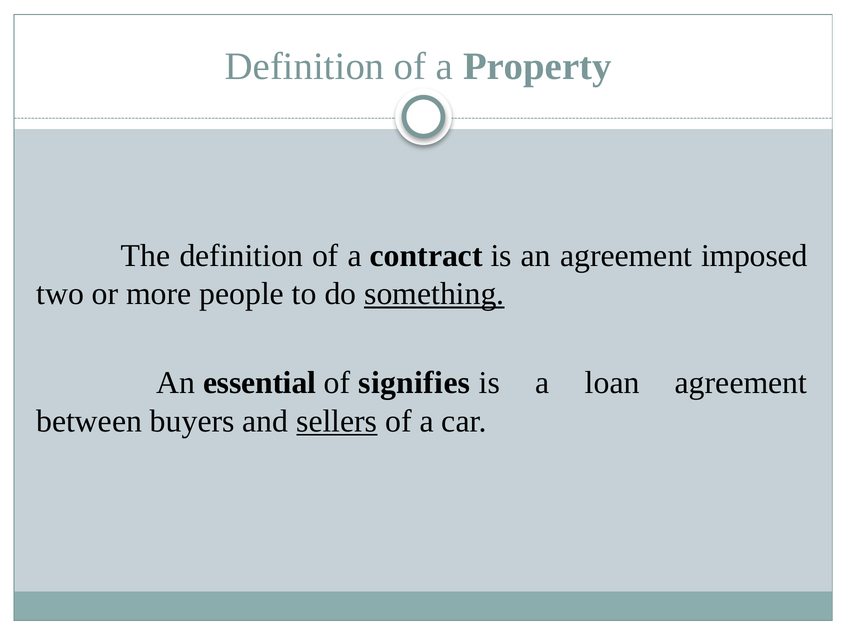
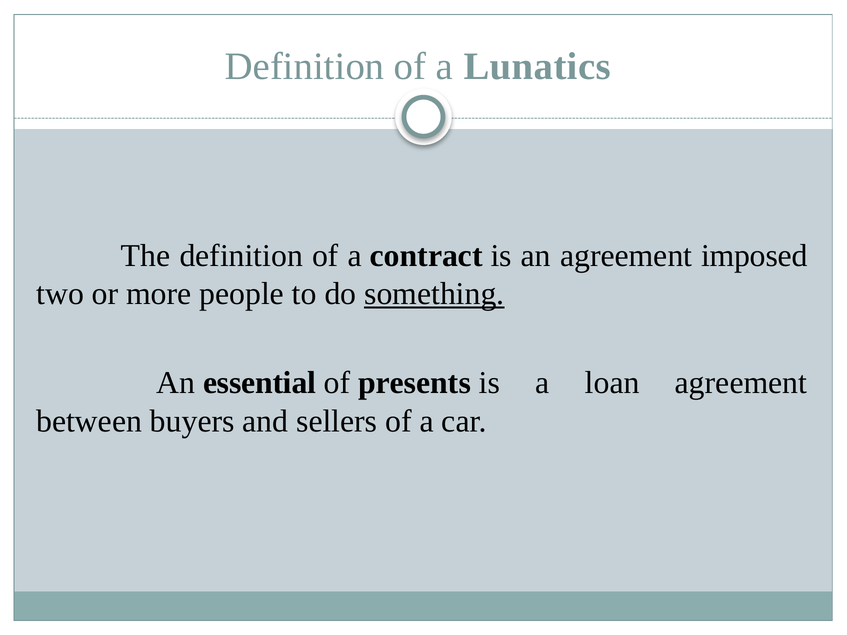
Property: Property -> Lunatics (537, 67)
signifies: signifies -> presents (414, 383)
sellers underline: present -> none (337, 421)
